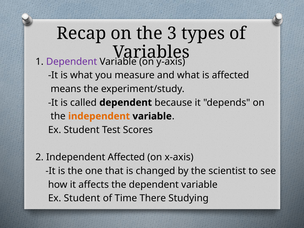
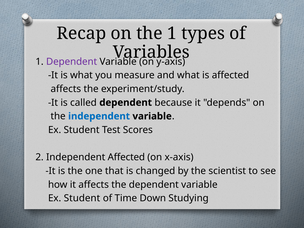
the 3: 3 -> 1 (172, 33)
means: means -> affects (66, 89)
independent colour: orange -> blue (99, 116)
There: There -> Down (153, 198)
